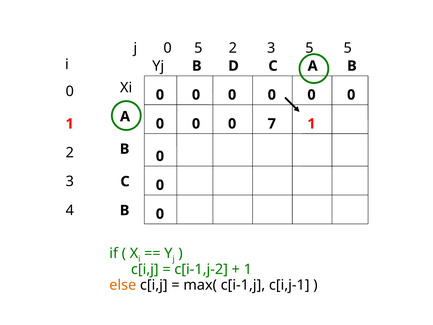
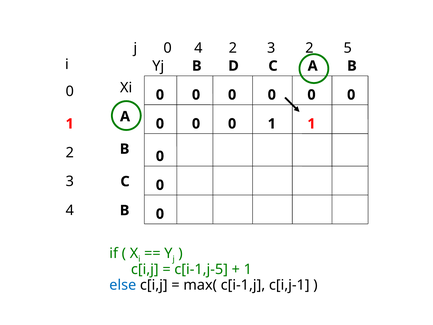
0 5: 5 -> 4 (198, 48)
3 5: 5 -> 2 (309, 48)
0 0 7: 7 -> 1 (272, 124)
c[i-1,j-2: c[i-1,j-2 -> c[i-1,j-5 (201, 269)
else colour: orange -> blue (123, 285)
